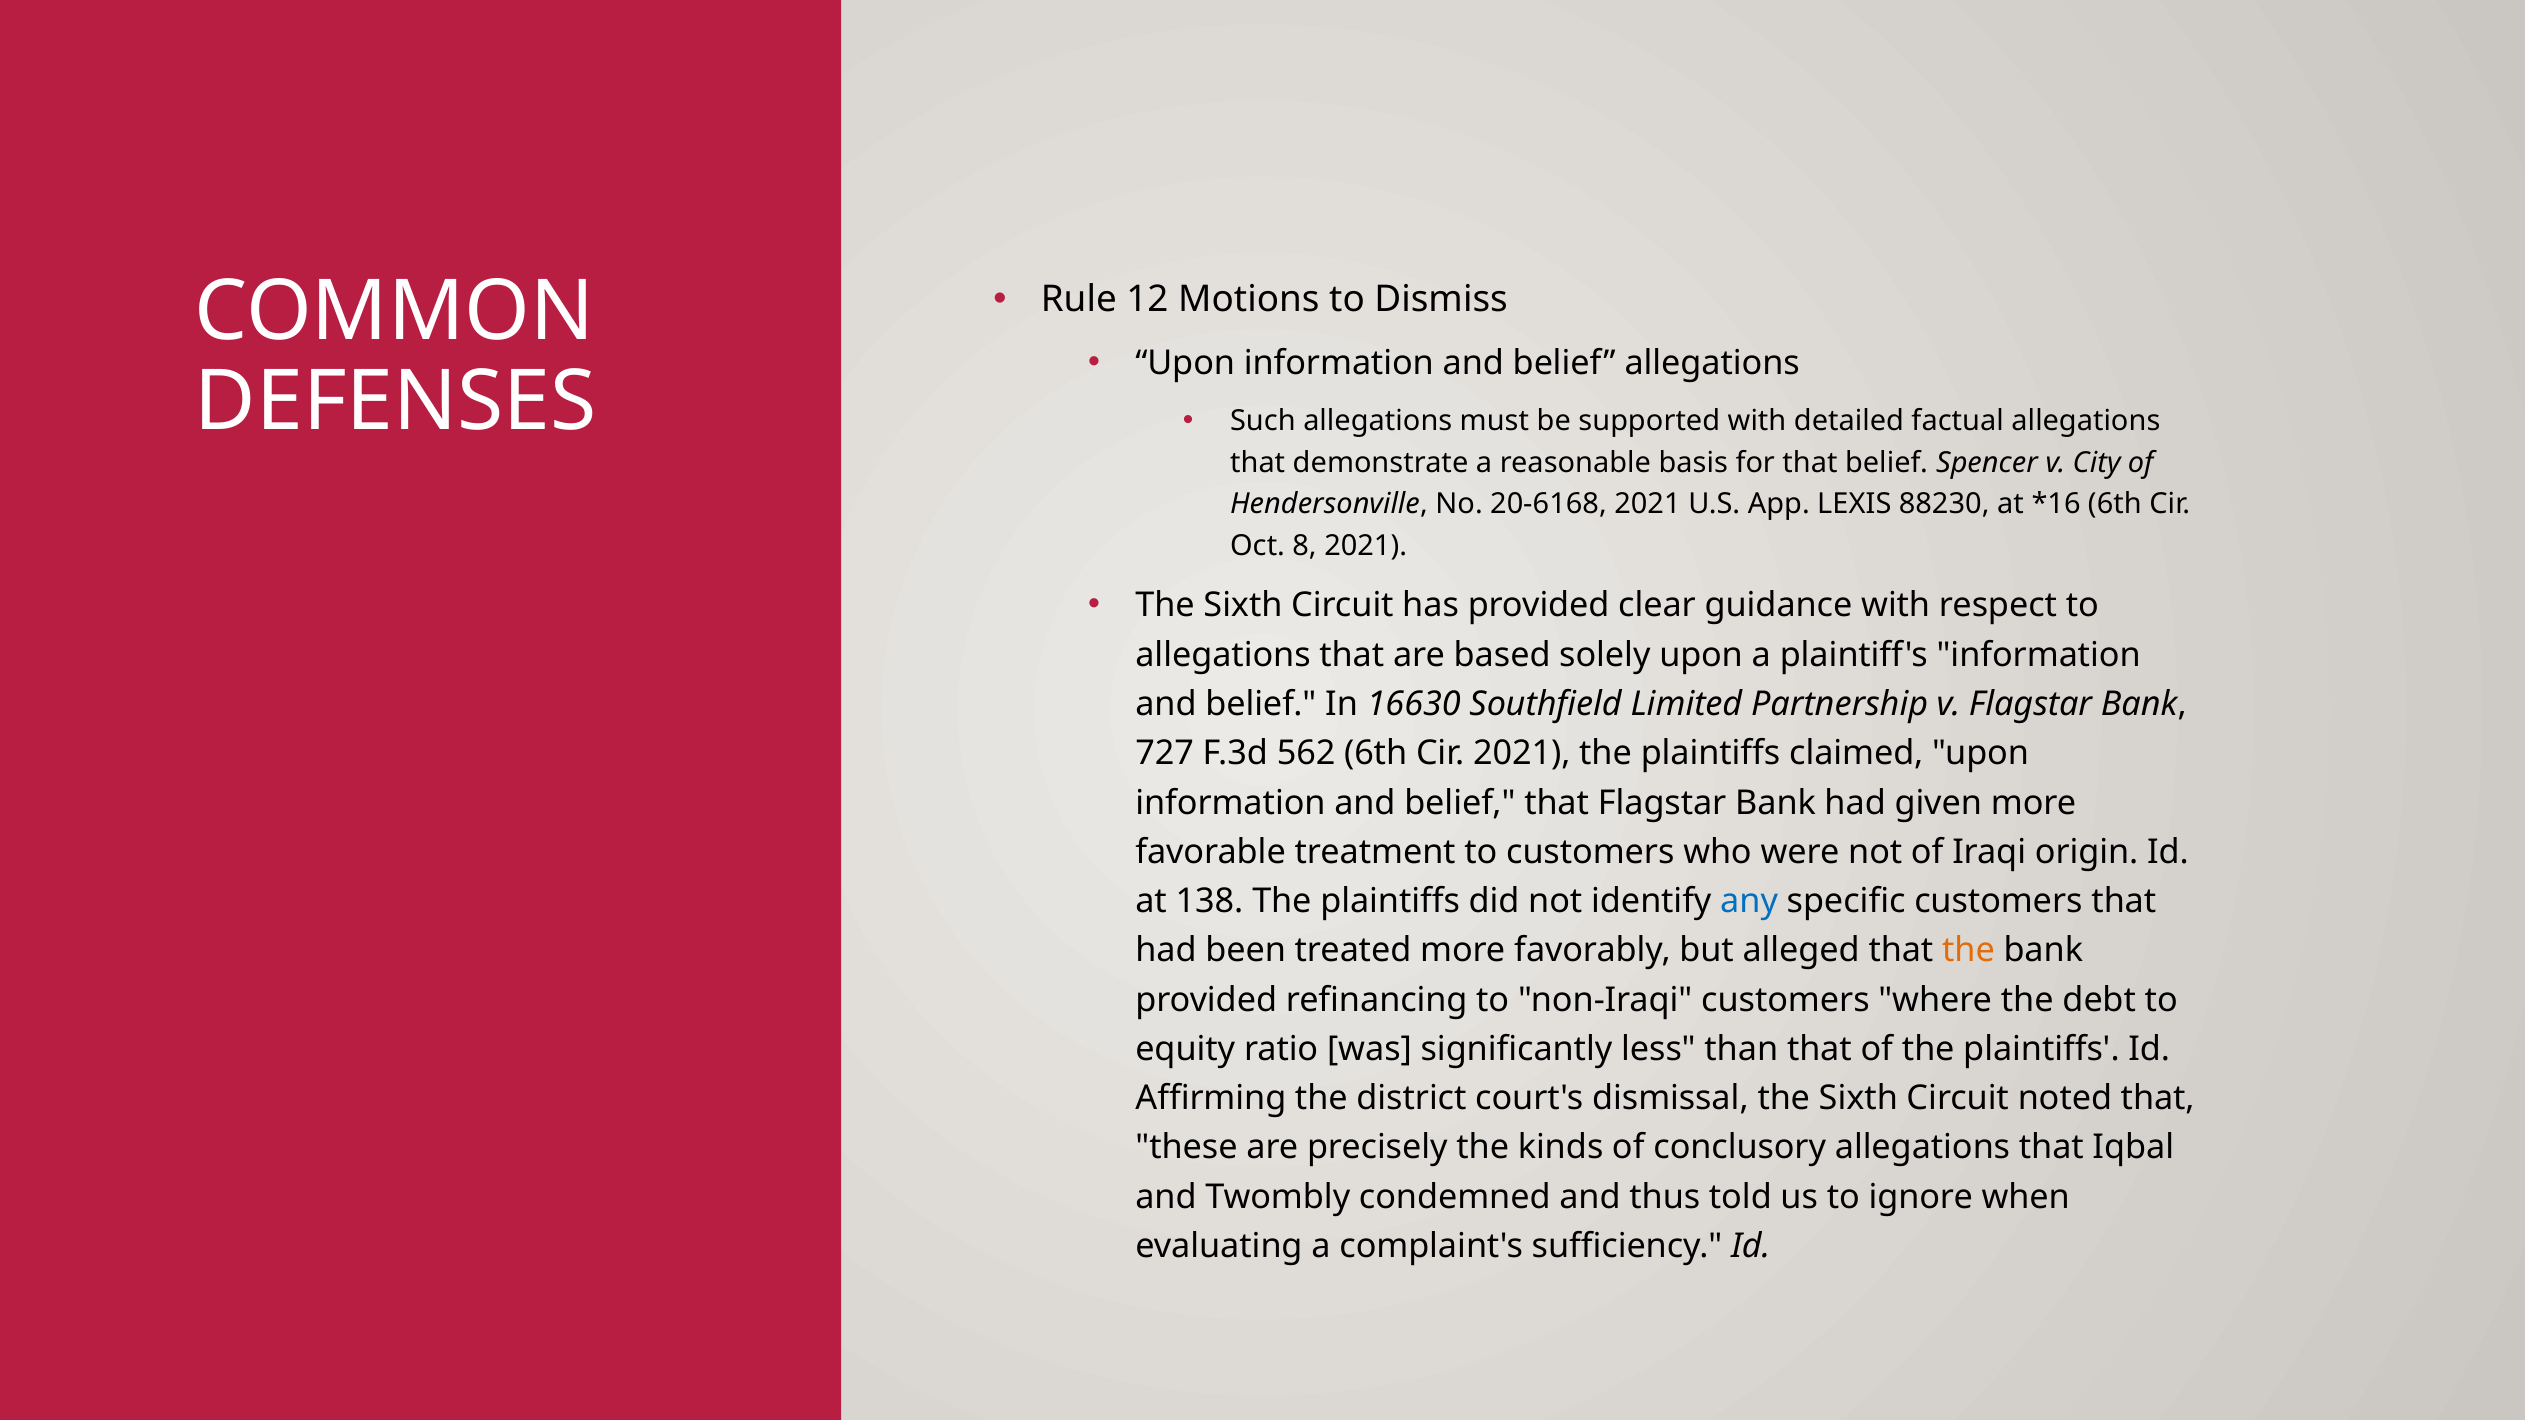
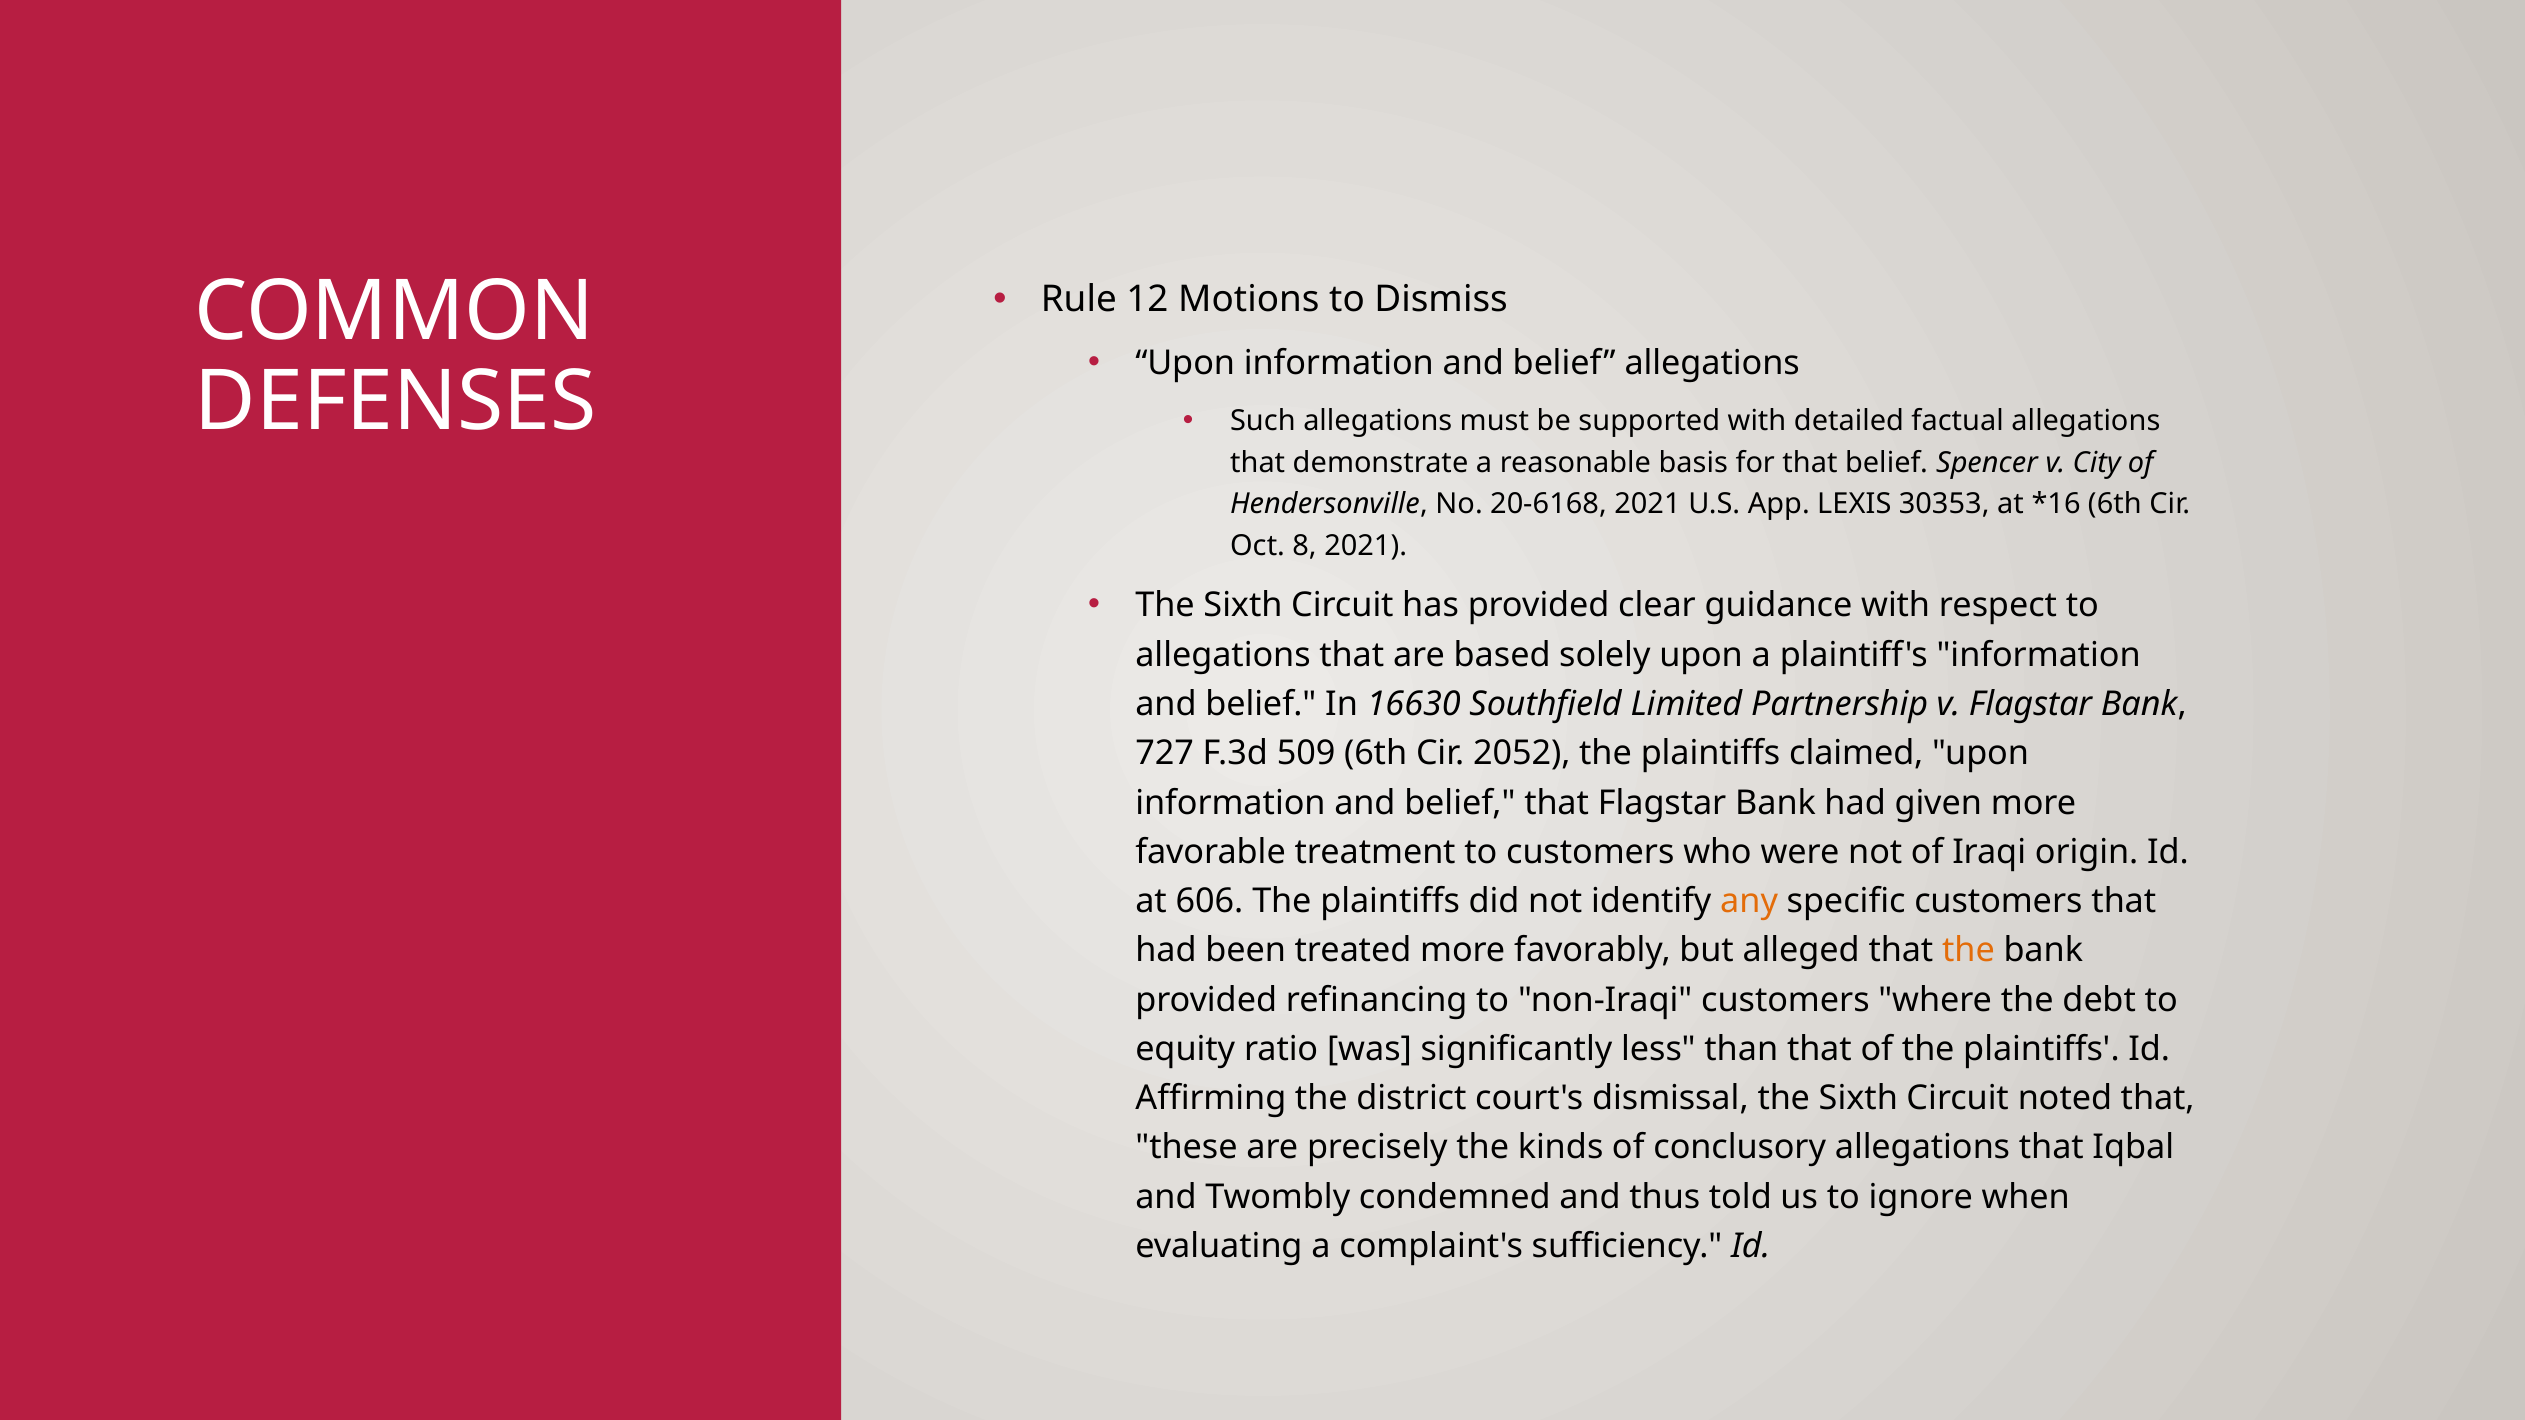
88230: 88230 -> 30353 (1944, 505)
562: 562 -> 509 (1306, 754)
Cir 2021: 2021 -> 2052 (1522, 754)
138: 138 -> 606 (1209, 902)
any colour: blue -> orange (1749, 902)
